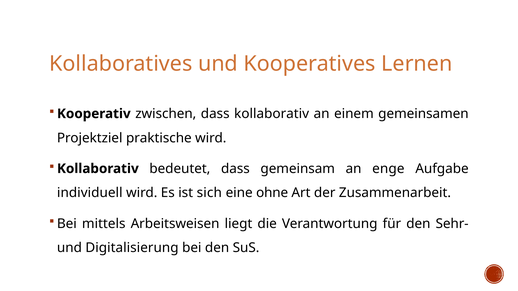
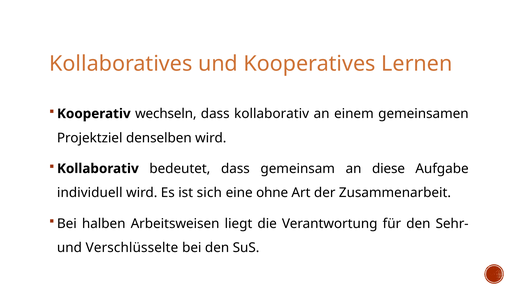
zwischen: zwischen -> wechseln (166, 114)
praktische: praktische -> denselben (159, 138)
enge: enge -> diese (388, 169)
mittels: mittels -> halben (104, 224)
Digitalisierung: Digitalisierung -> Verschlüsselte (132, 248)
